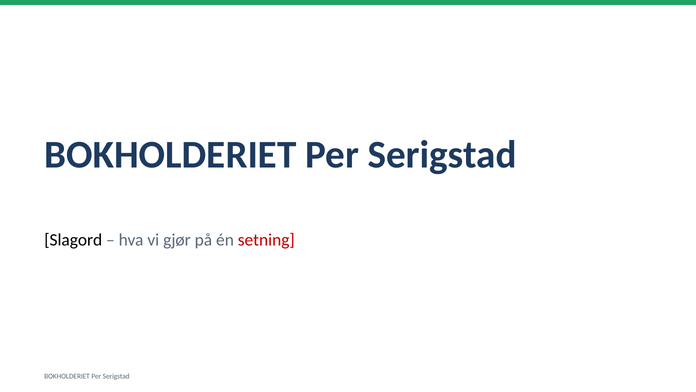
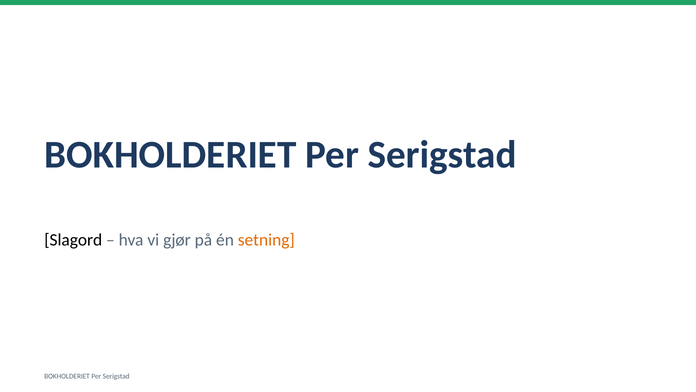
setning colour: red -> orange (266, 240)
